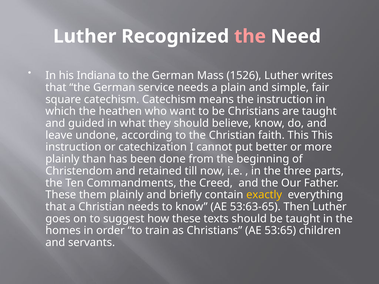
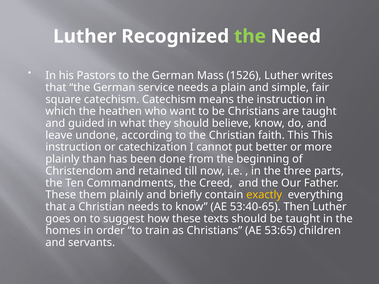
the colour: pink -> light green (250, 36)
Indiana: Indiana -> Pastors (96, 76)
53:63-65: 53:63-65 -> 53:40-65 (255, 207)
